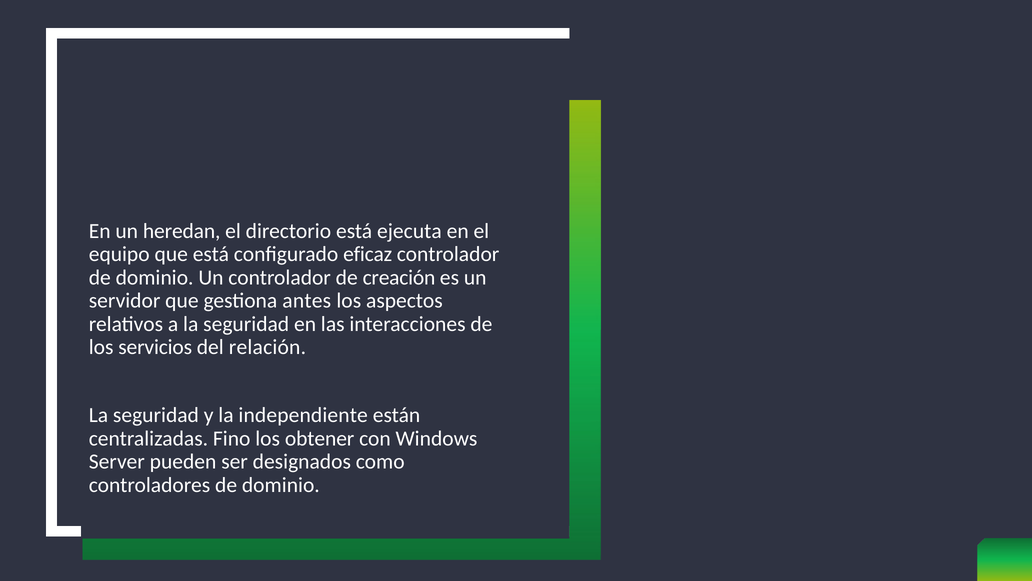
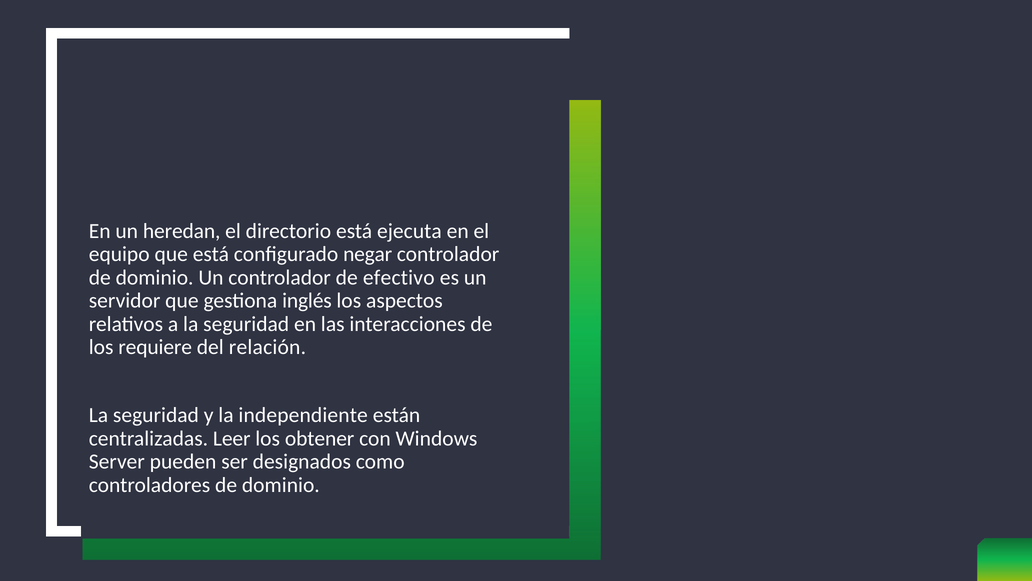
eficaz: eficaz -> negar (368, 254)
creación: creación -> efectivo (399, 277)
antes: antes -> inglés (307, 301)
servicios: servicios -> requiere (155, 347)
Fino: Fino -> Leer (232, 438)
